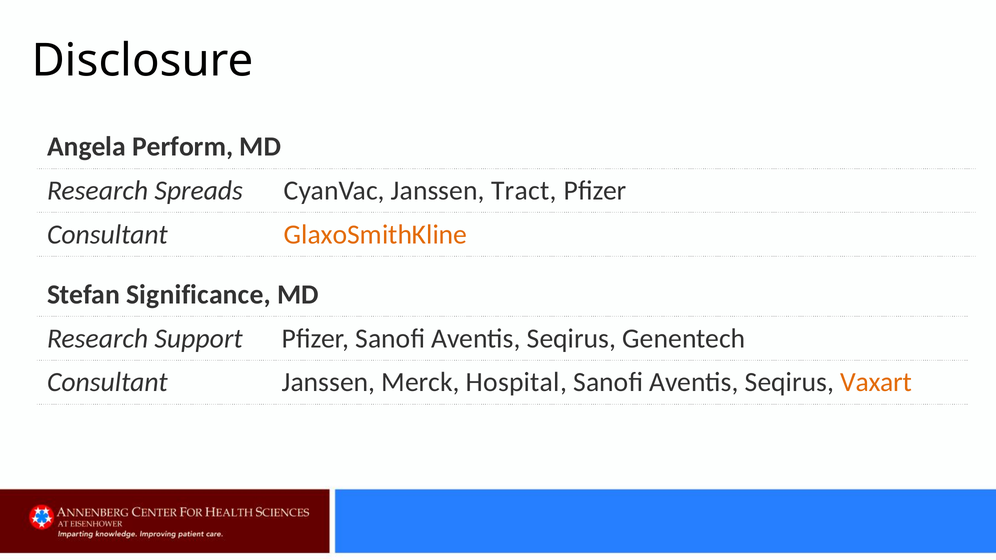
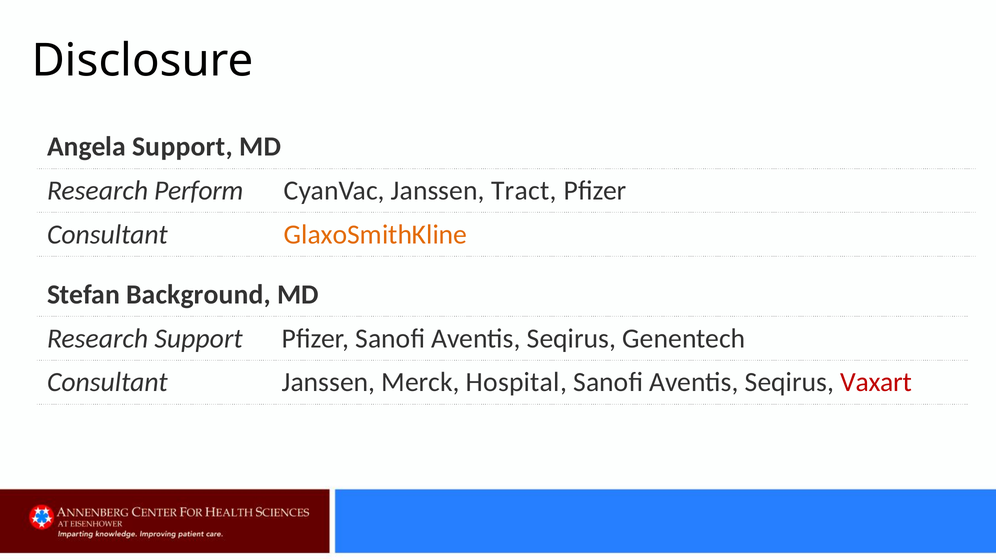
Angela Perform: Perform -> Support (182, 147)
Spreads: Spreads -> Perform (199, 191)
Significance: Significance -> Background (199, 295)
Vaxart colour: orange -> red (876, 382)
